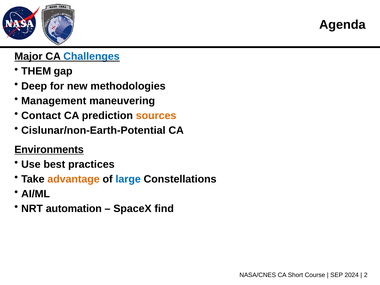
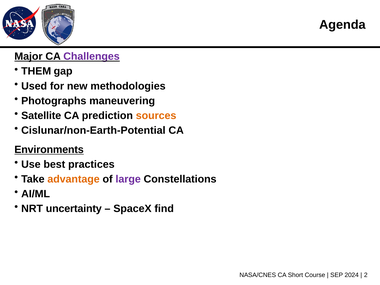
Challenges colour: blue -> purple (91, 56)
Deep: Deep -> Used (34, 86)
Management: Management -> Photographs (54, 101)
Contact: Contact -> Satellite (41, 116)
large colour: blue -> purple (128, 179)
automation: automation -> uncertainty (74, 209)
